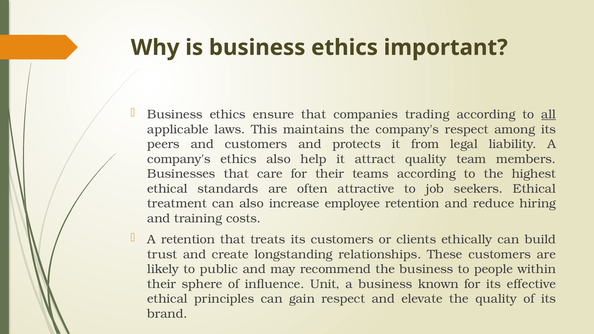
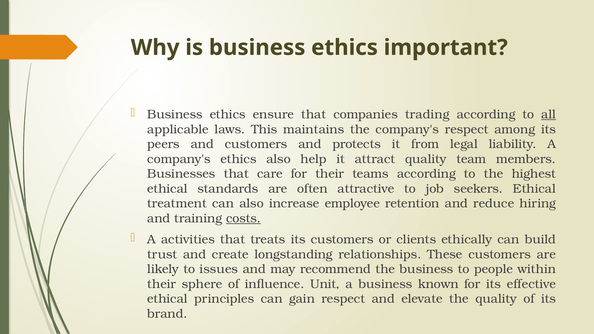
costs underline: none -> present (243, 218)
A retention: retention -> activities (188, 240)
public: public -> issues (219, 269)
